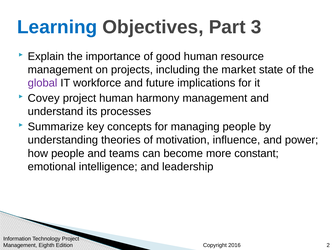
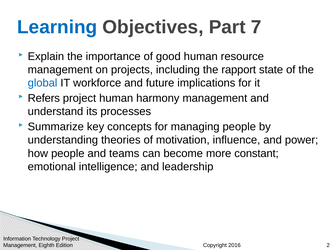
3: 3 -> 7 (256, 27)
market: market -> rapport (239, 70)
global colour: purple -> blue (43, 83)
Covey: Covey -> Refers (44, 98)
